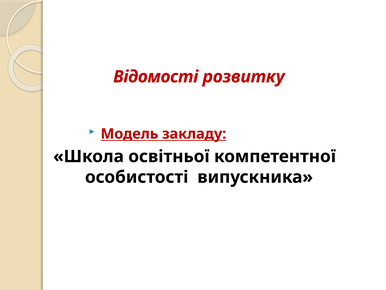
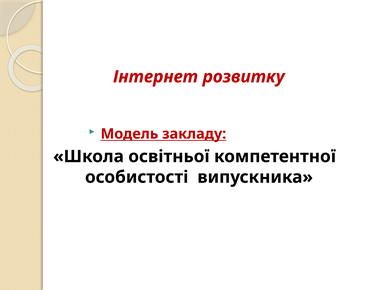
Відомості: Відомості -> Інтернет (156, 77)
